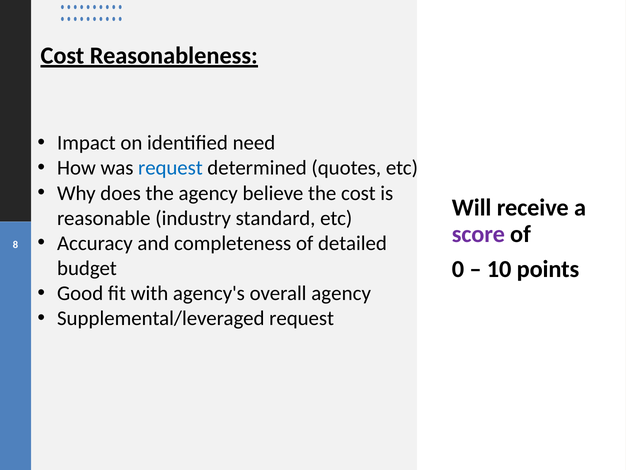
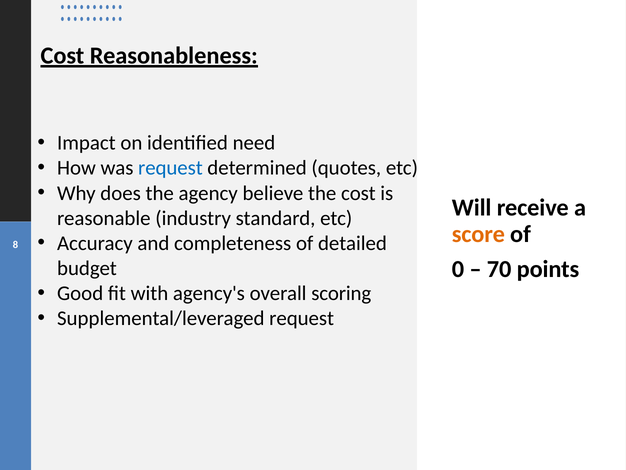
score colour: purple -> orange (478, 234)
10: 10 -> 70 (499, 269)
overall agency: agency -> scoring (341, 293)
